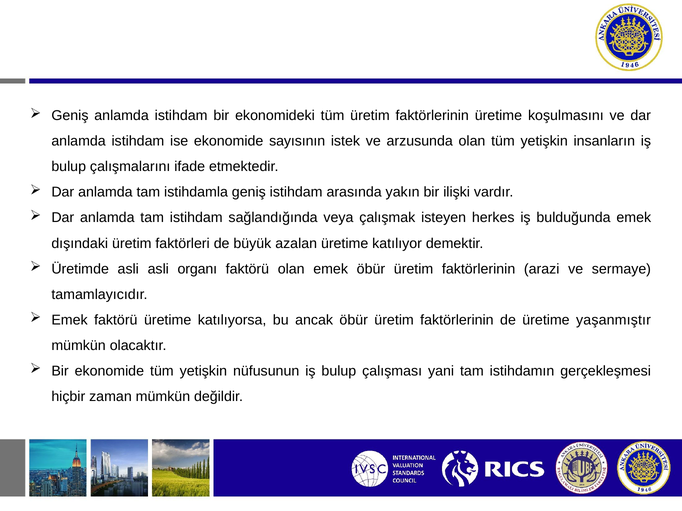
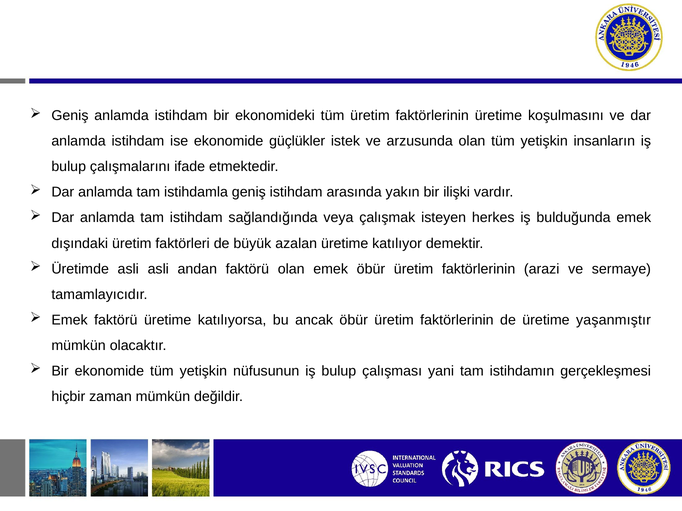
sayısının: sayısının -> güçlükler (297, 141)
organı: organı -> andan (197, 269)
